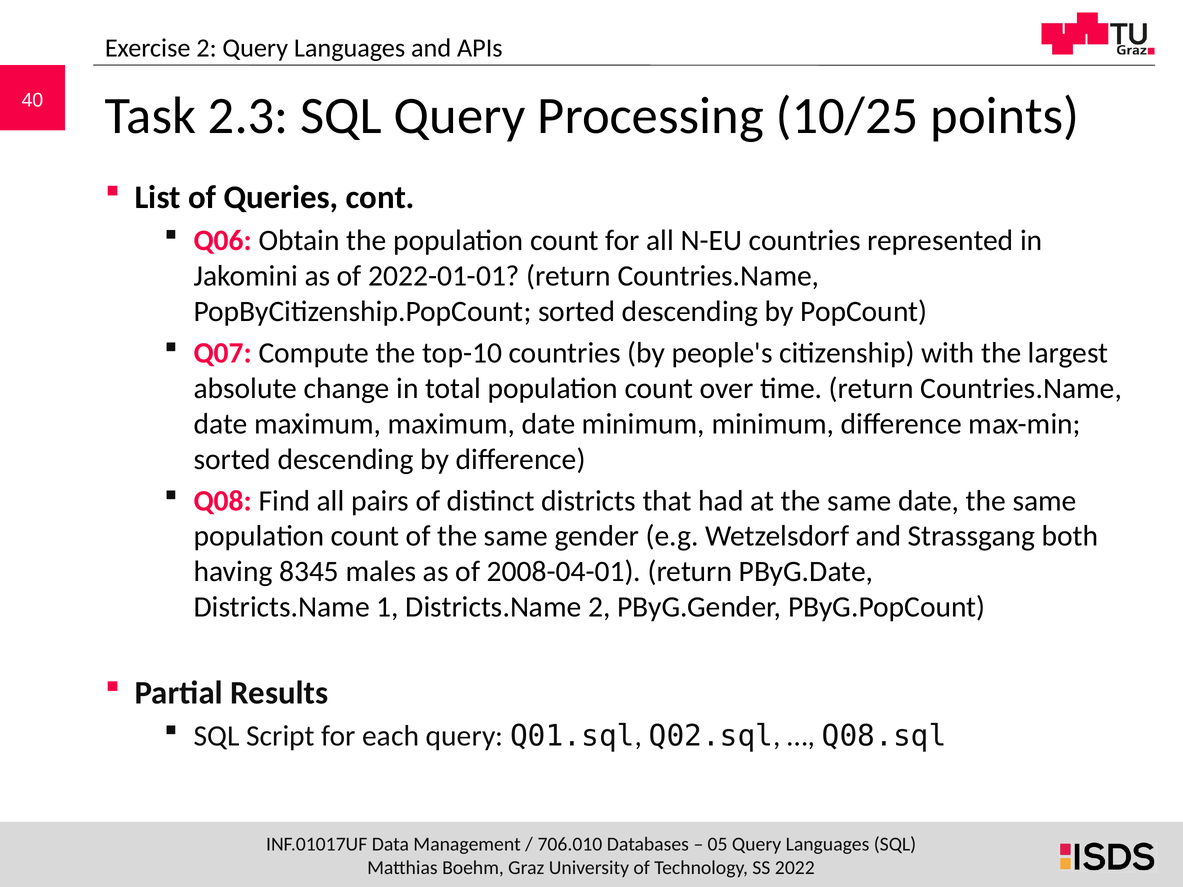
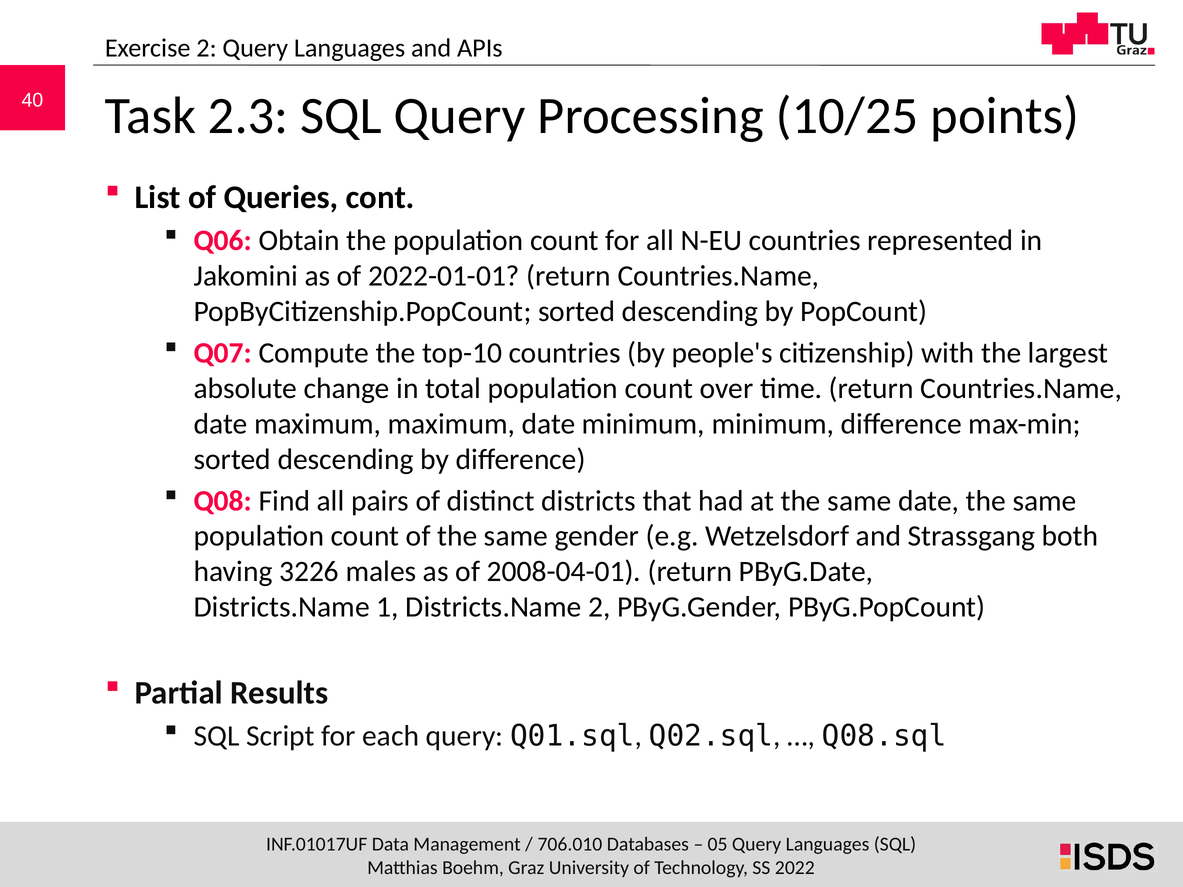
8345: 8345 -> 3226 (309, 572)
